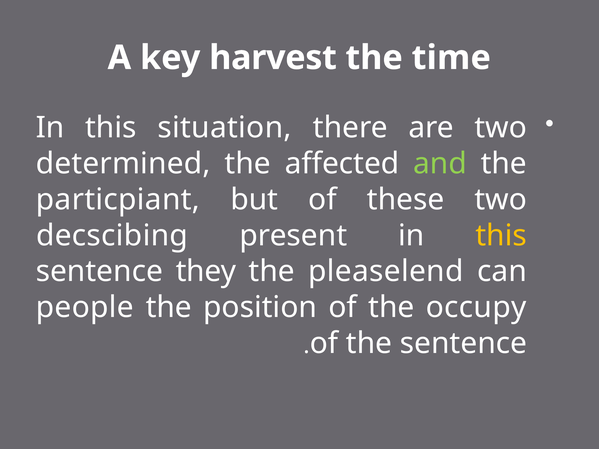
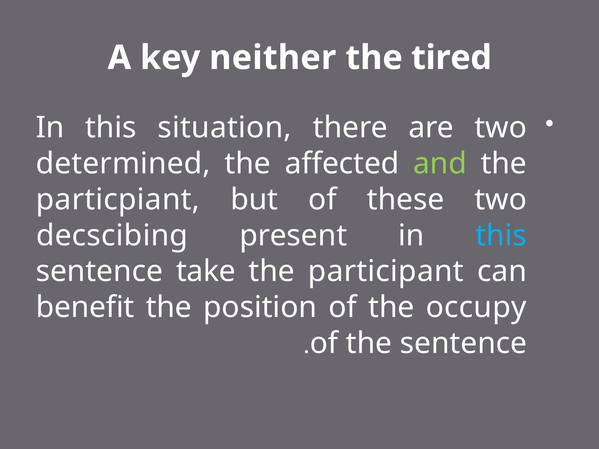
harvest: harvest -> neither (273, 58)
time: time -> tired (452, 58)
this colour: yellow -> light blue (501, 236)
they: they -> take (206, 272)
pleaselend: pleaselend -> participant (386, 272)
people: people -> benefit (85, 308)
